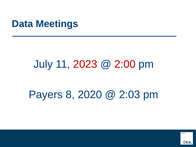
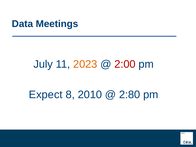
2023 colour: red -> orange (85, 64)
Payers: Payers -> Expect (46, 95)
2020: 2020 -> 2010 (90, 95)
2:03: 2:03 -> 2:80 (130, 95)
